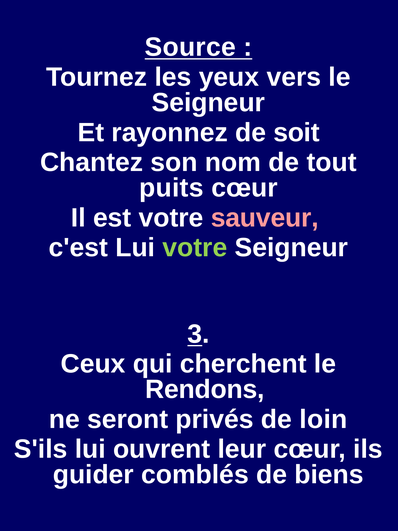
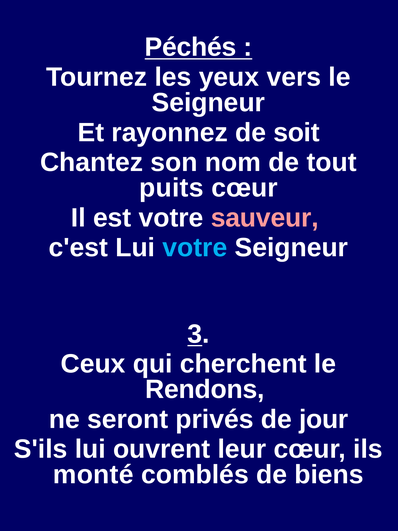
Source: Source -> Péchés (190, 47)
votre colour: light green -> light blue (195, 248)
loin: loin -> jour (324, 419)
guider: guider -> monté (93, 474)
